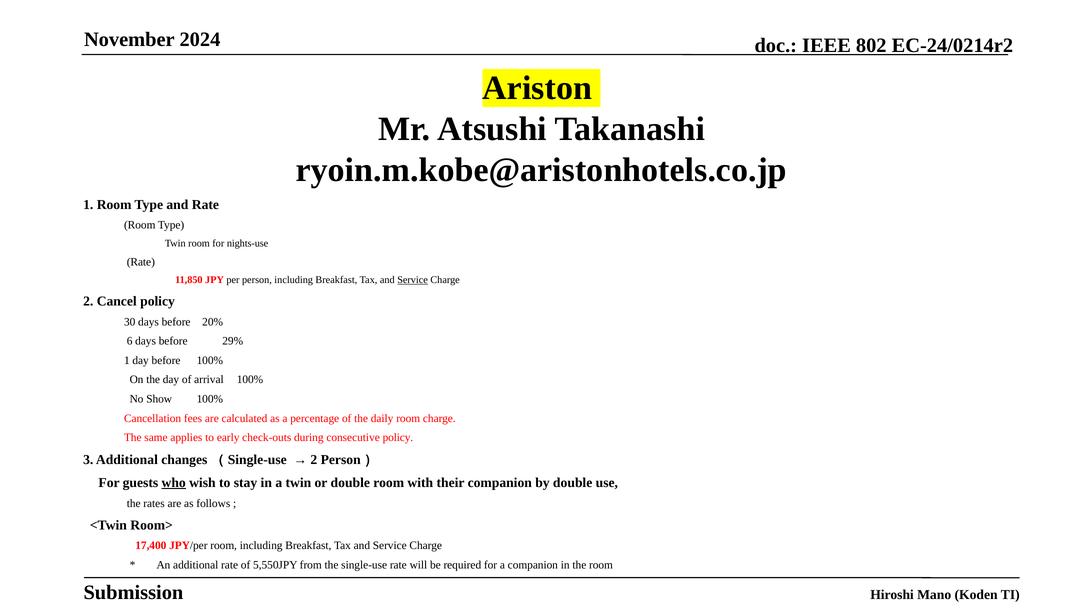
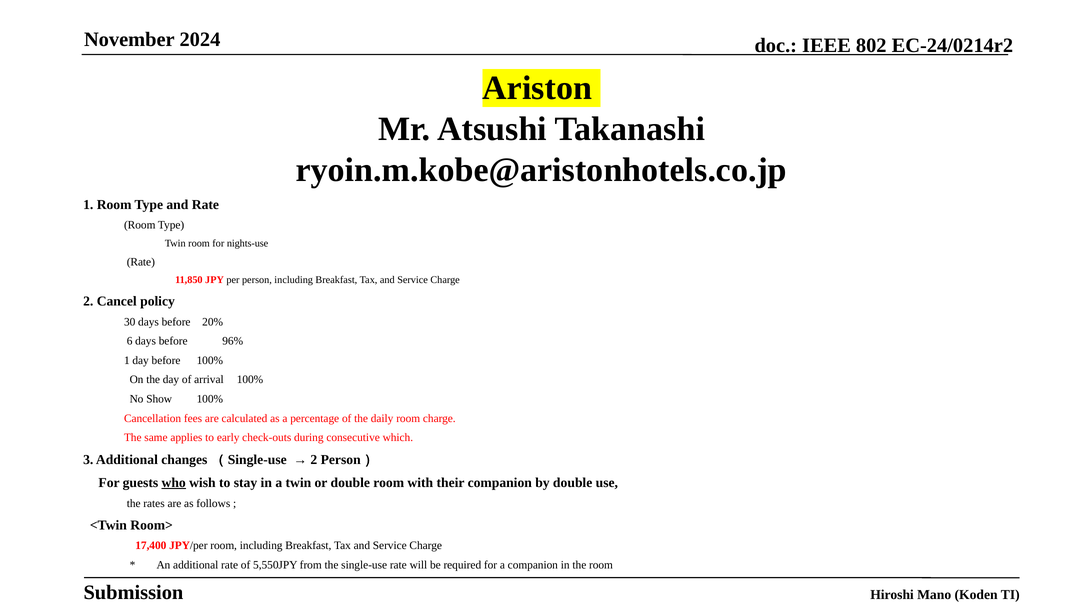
Service underline: present -> none (413, 280)
29%: 29% -> 96% (233, 341)
consecutive policy: policy -> which (398, 438)
